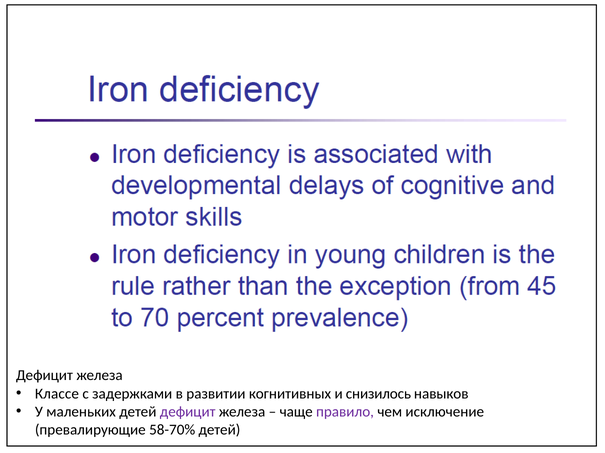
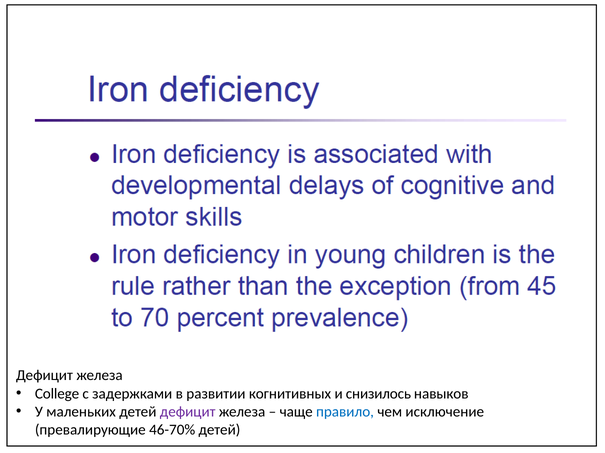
Классе: Классе -> College (57, 394)
правило colour: purple -> blue (345, 412)
58-70%: 58-70% -> 46-70% (172, 431)
